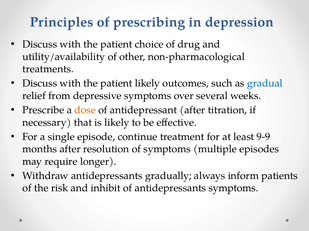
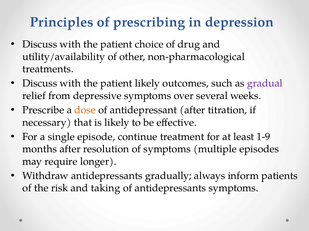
gradual colour: blue -> purple (265, 84)
9-9: 9-9 -> 1-9 (264, 137)
inhibit: inhibit -> taking (106, 189)
